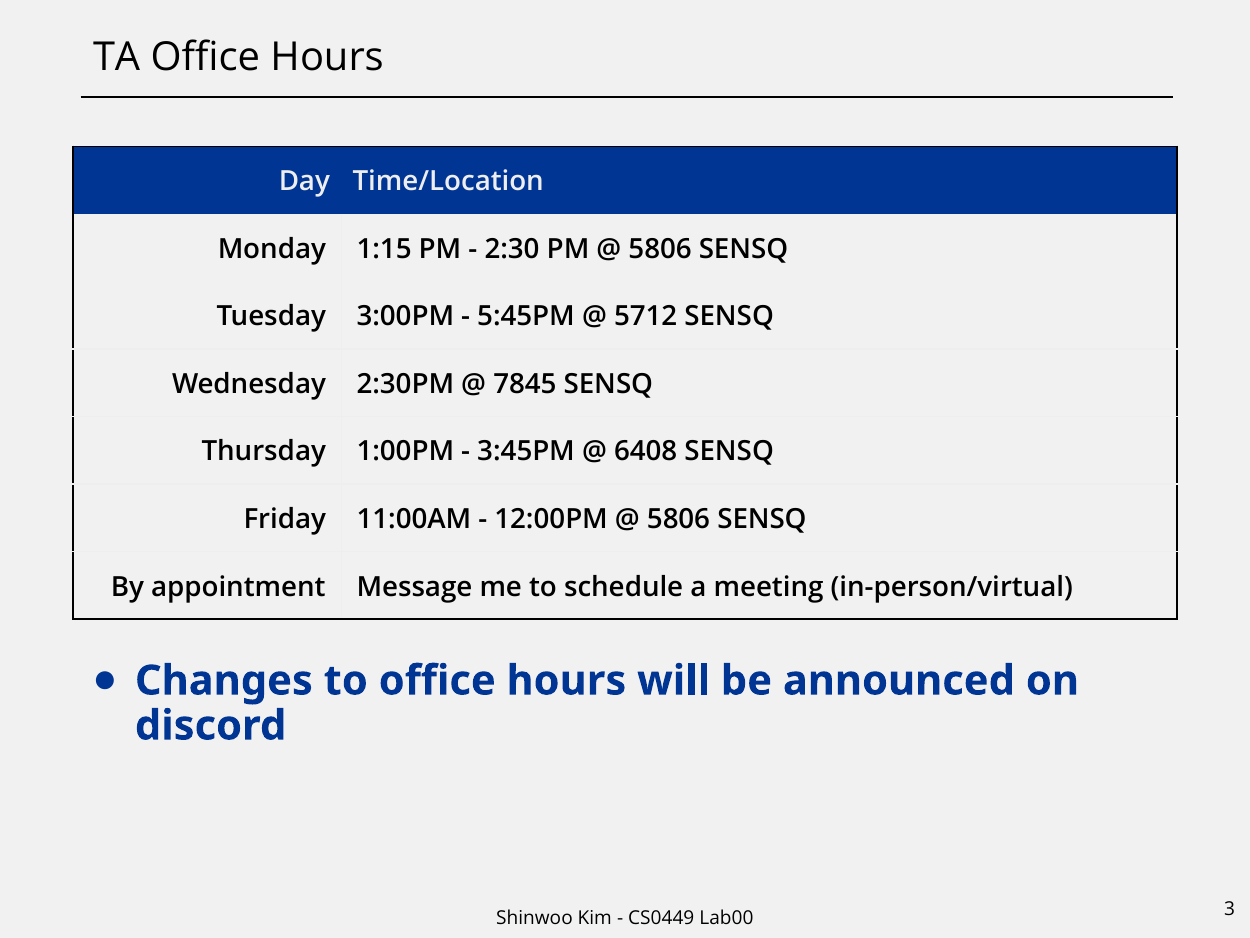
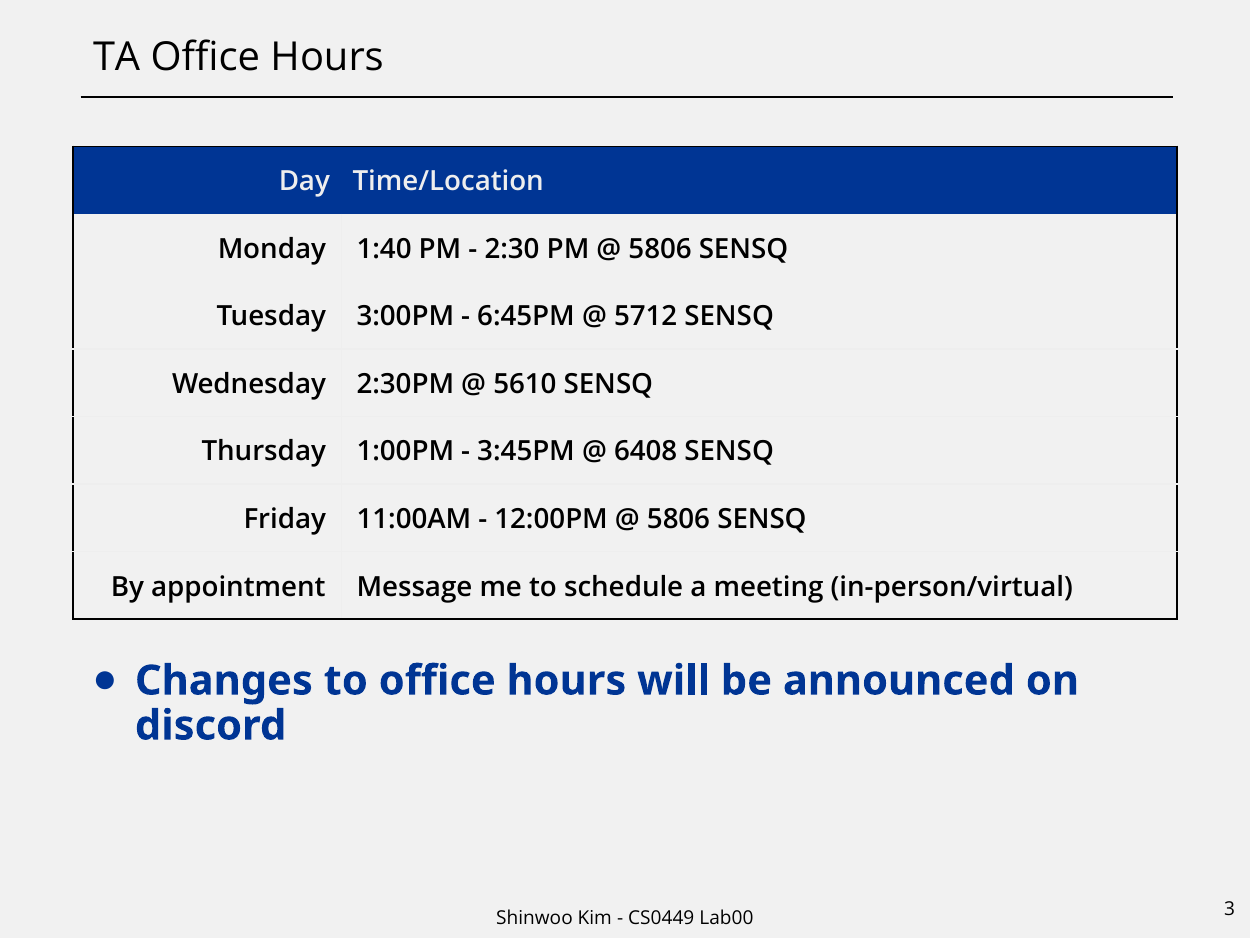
1:15: 1:15 -> 1:40 (384, 249)
5:45PM: 5:45PM -> 6:45PM (526, 317)
7845: 7845 -> 5610 (525, 384)
